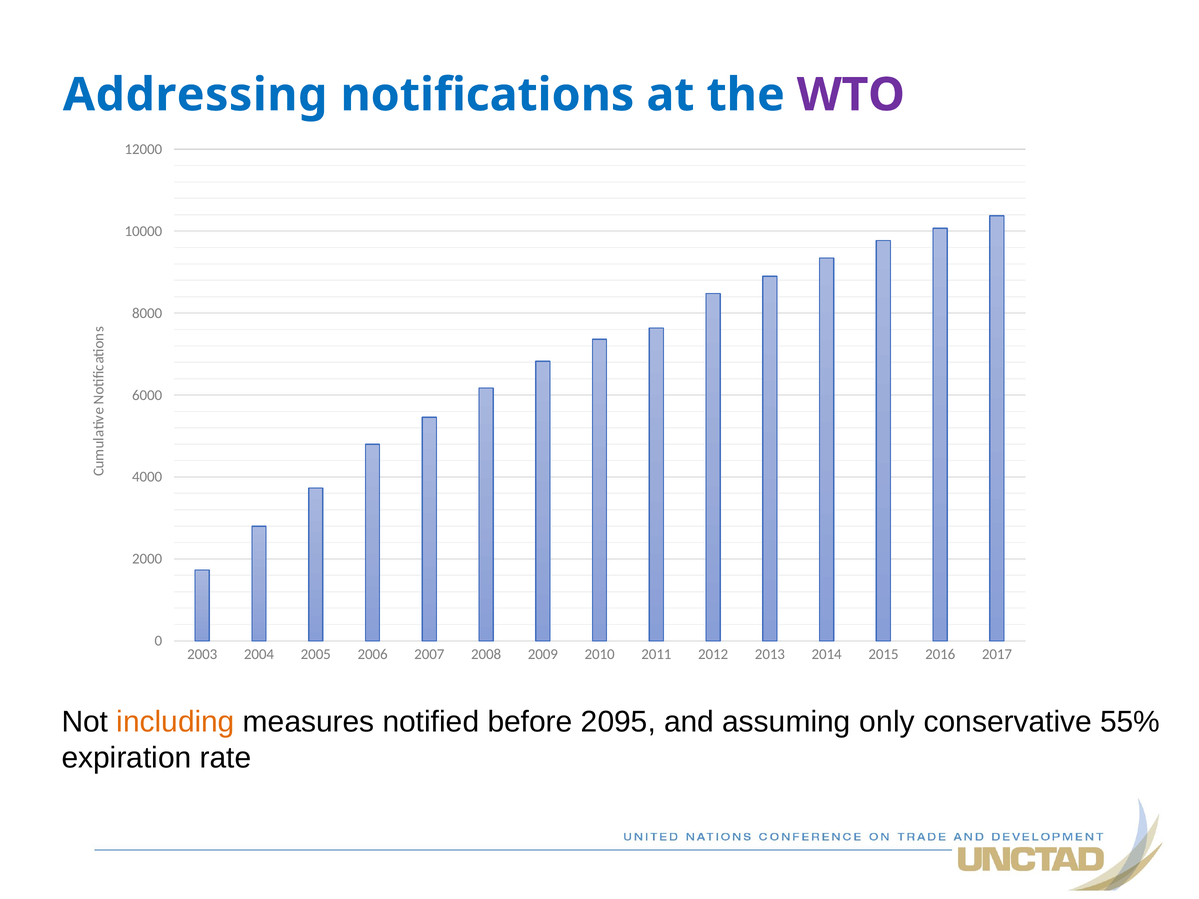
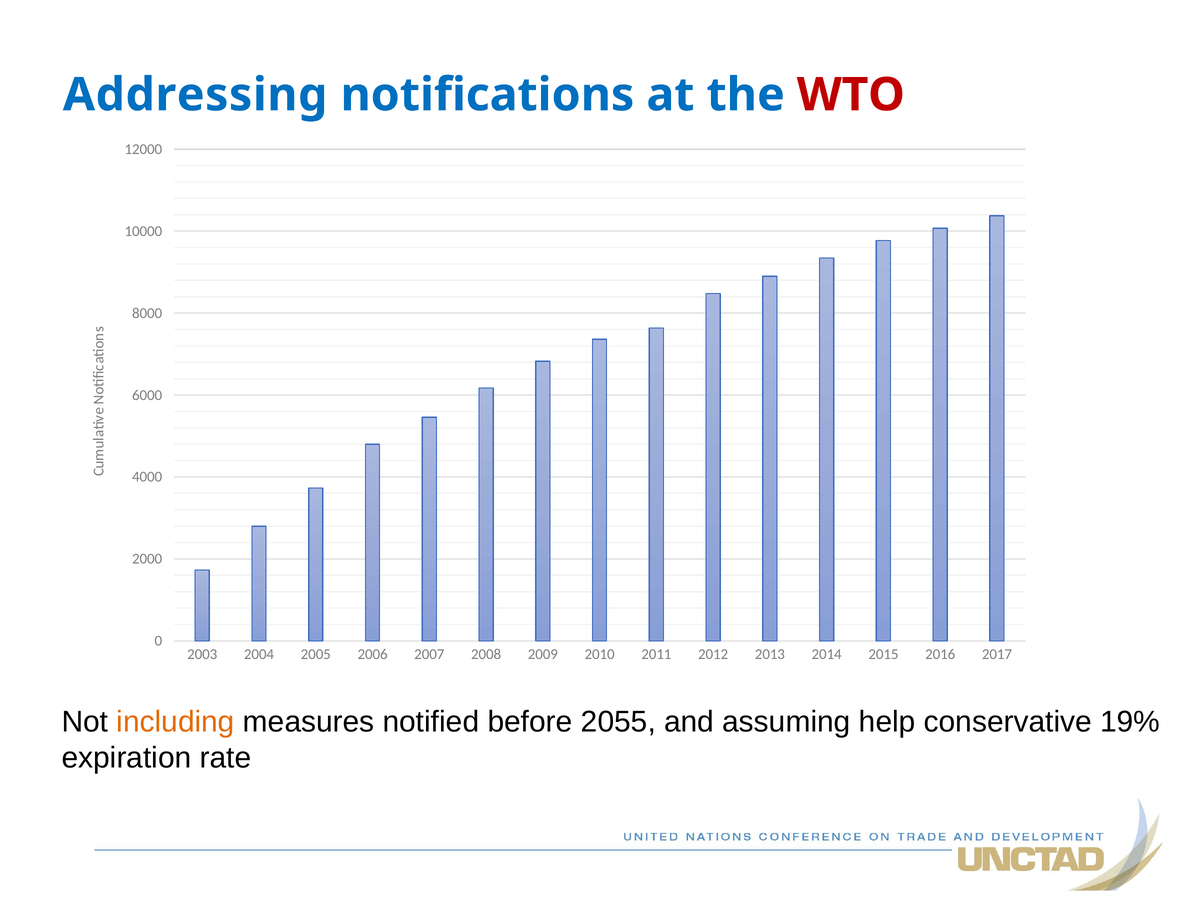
WTO colour: purple -> red (851, 95)
2095: 2095 -> 2055 (618, 722)
only: only -> help (887, 722)
55%: 55% -> 19% (1130, 722)
